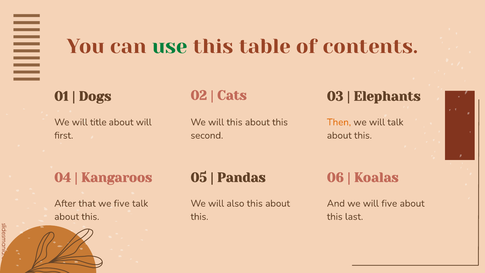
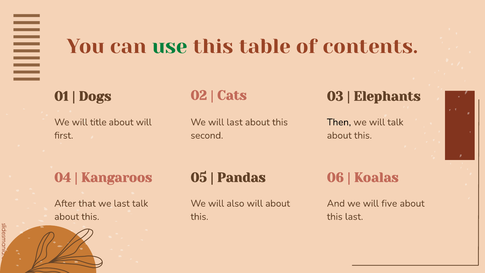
will this: this -> last (235, 122)
Then colour: orange -> black (339, 122)
we five: five -> last (122, 203)
also this: this -> will (255, 203)
